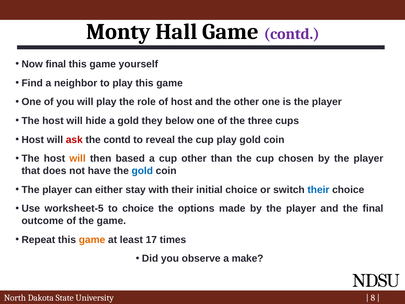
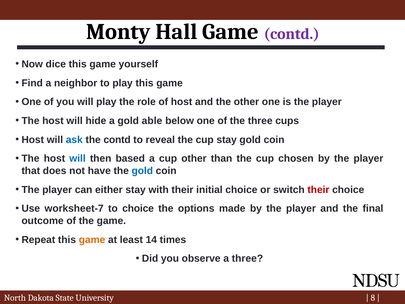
Now final: final -> dice (56, 64)
they: they -> able (152, 121)
ask colour: red -> blue (74, 140)
cup play: play -> stay (227, 140)
will colour: orange -> blue (78, 159)
their colour: blue -> red (318, 190)
worksheet-5: worksheet-5 -> worksheet-7 (74, 208)
17: 17 -> 14 (151, 239)
a make: make -> three (247, 258)
